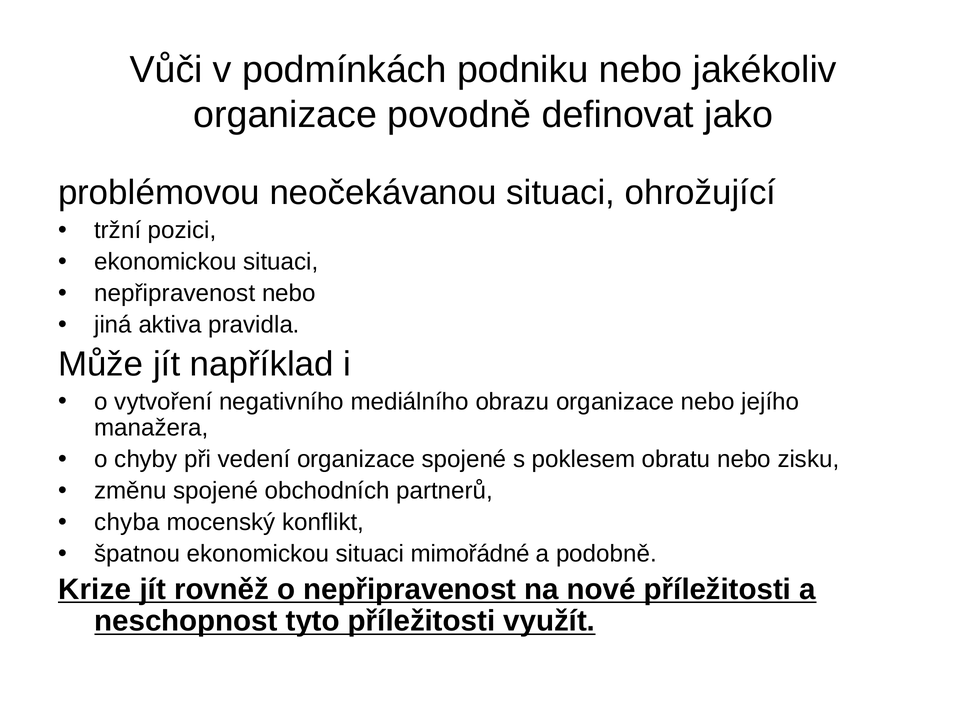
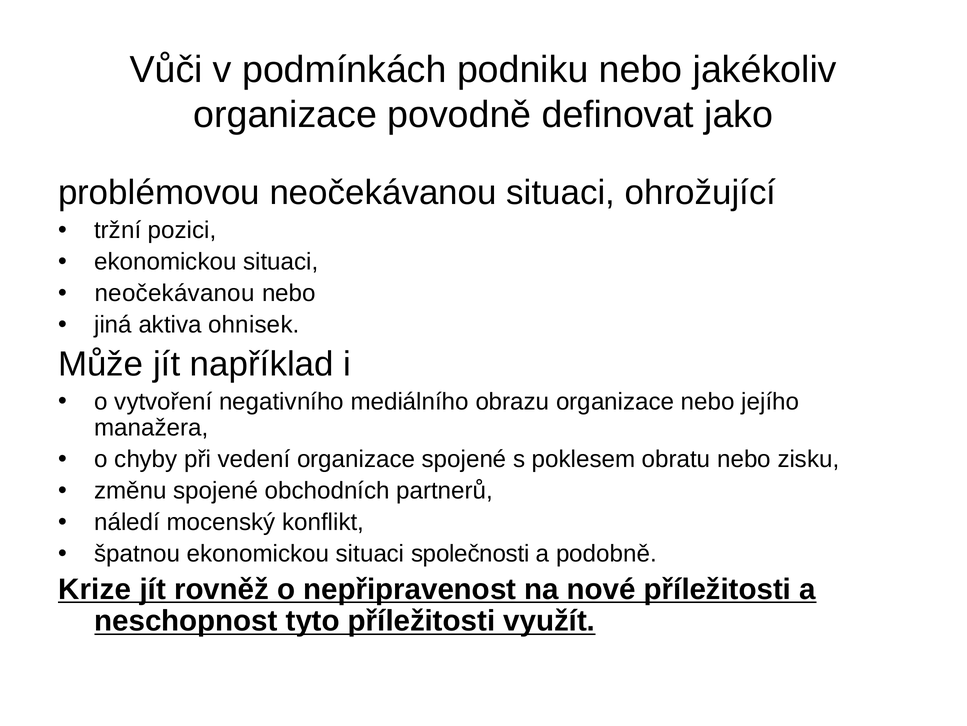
nepřipravenost: nepřipravenost -> neočekávanou (175, 293)
pravidla: pravidla -> ohnisek (254, 324)
chyba: chyba -> náledí (127, 522)
mimořádné: mimořádné -> společnosti (470, 553)
